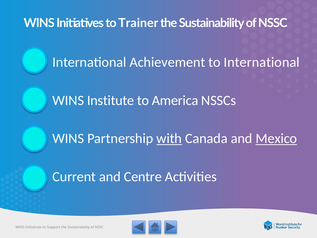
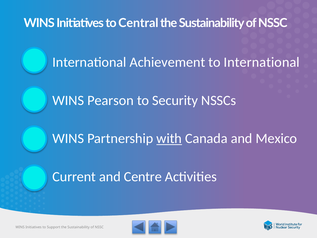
Trainer: Trainer -> Central (138, 23)
Institute: Institute -> Pearson (111, 100)
America: America -> Security (175, 100)
Mexico underline: present -> none (276, 138)
